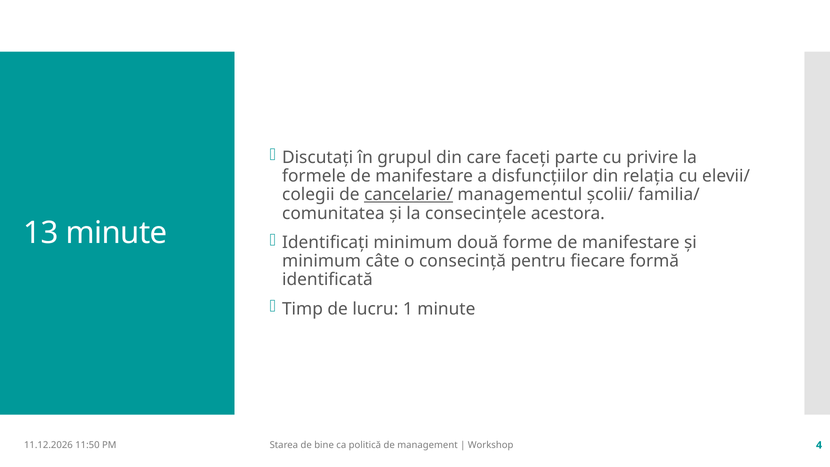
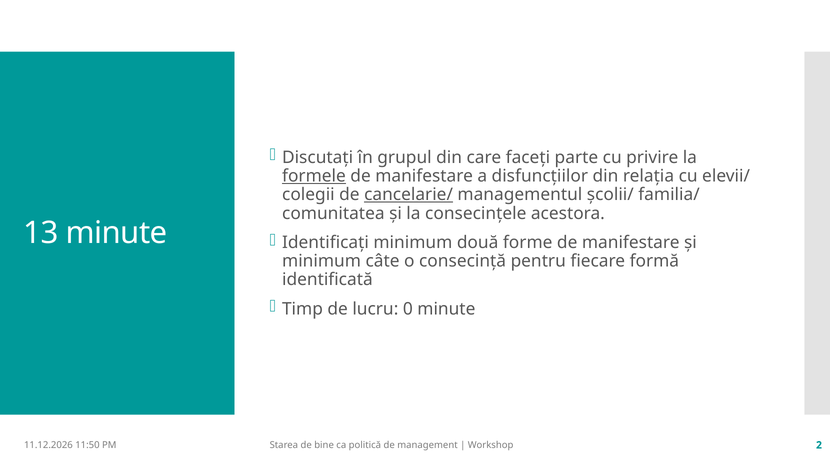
formele underline: none -> present (314, 176)
1: 1 -> 0 (408, 309)
4: 4 -> 2 (819, 445)
